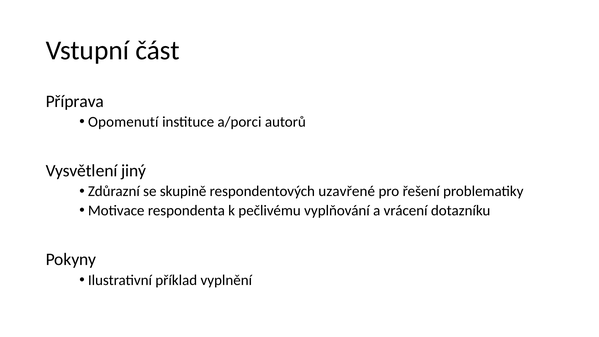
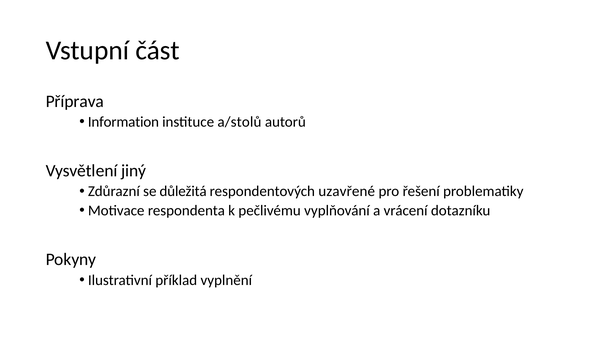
Opomenutí: Opomenutí -> Information (123, 122)
a/porci: a/porci -> a/stolů (239, 122)
skupině: skupině -> důležitá (183, 191)
